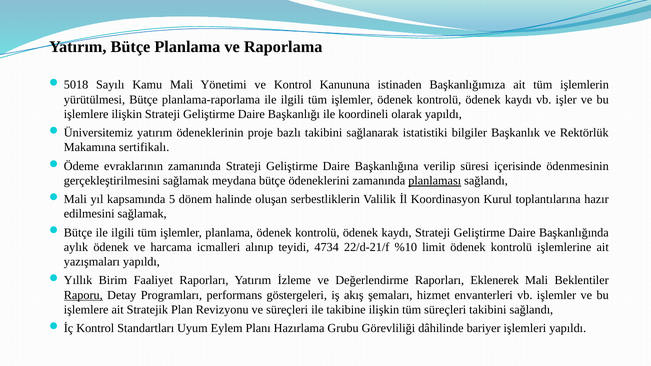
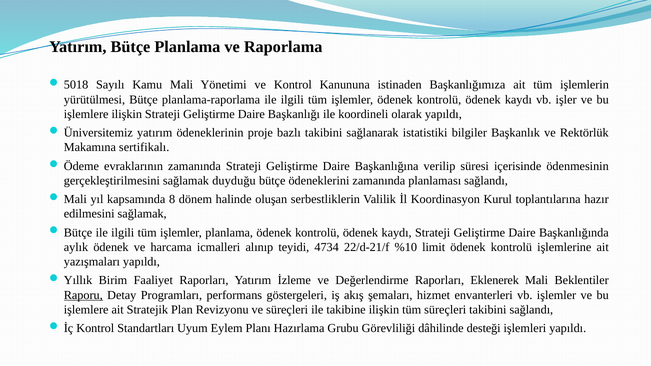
meydana: meydana -> duyduğu (234, 181)
planlaması underline: present -> none (435, 181)
5: 5 -> 8 (172, 199)
bariyer: bariyer -> desteği (484, 328)
